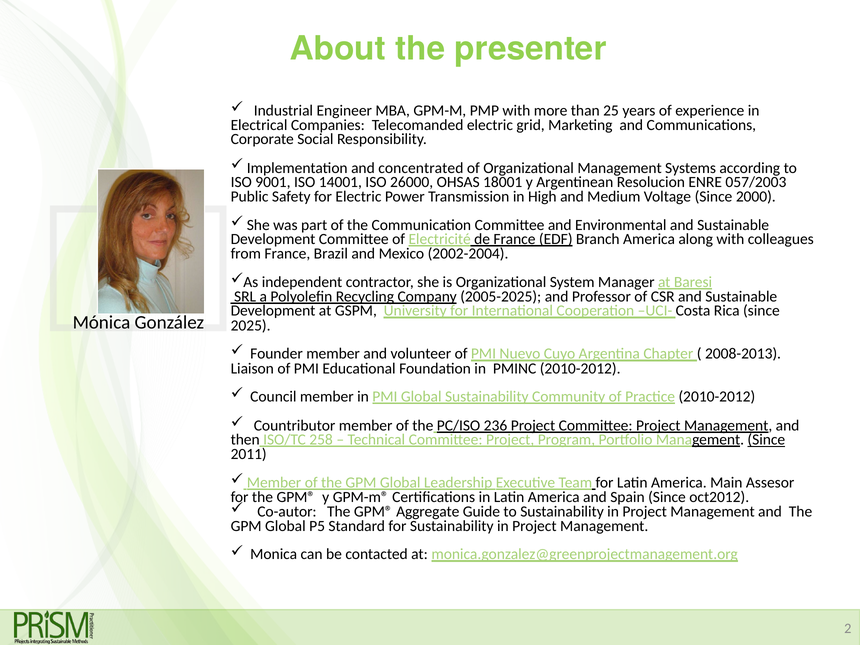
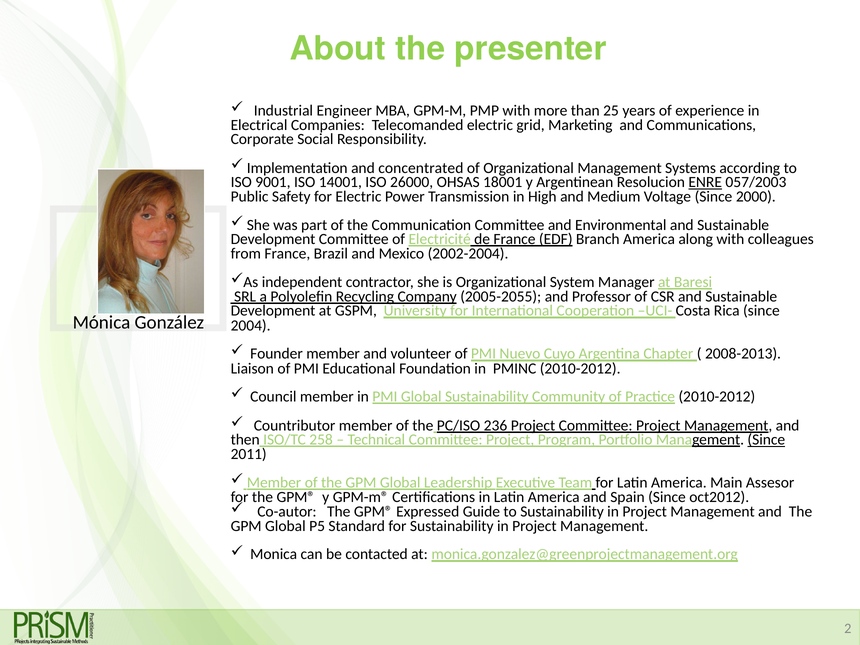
ENRE underline: none -> present (705, 182)
2005-2025: 2005-2025 -> 2005-2055 (501, 297)
2025: 2025 -> 2004 (251, 325)
Aggregate: Aggregate -> Expressed (428, 512)
